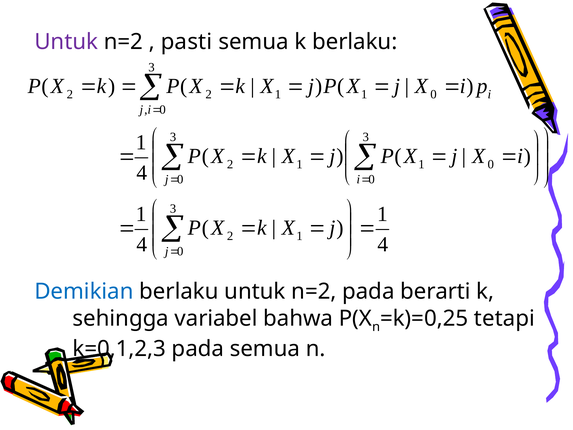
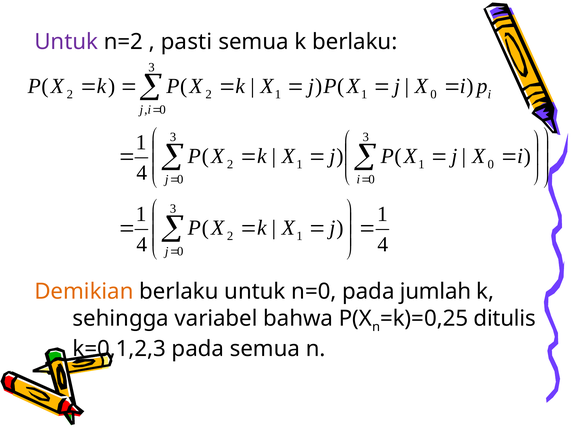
Demikian colour: blue -> orange (84, 291)
berlaku untuk n=2: n=2 -> n=0 (314, 291)
berarti: berarti -> jumlah (436, 291)
tetapi: tetapi -> ditulis (505, 318)
